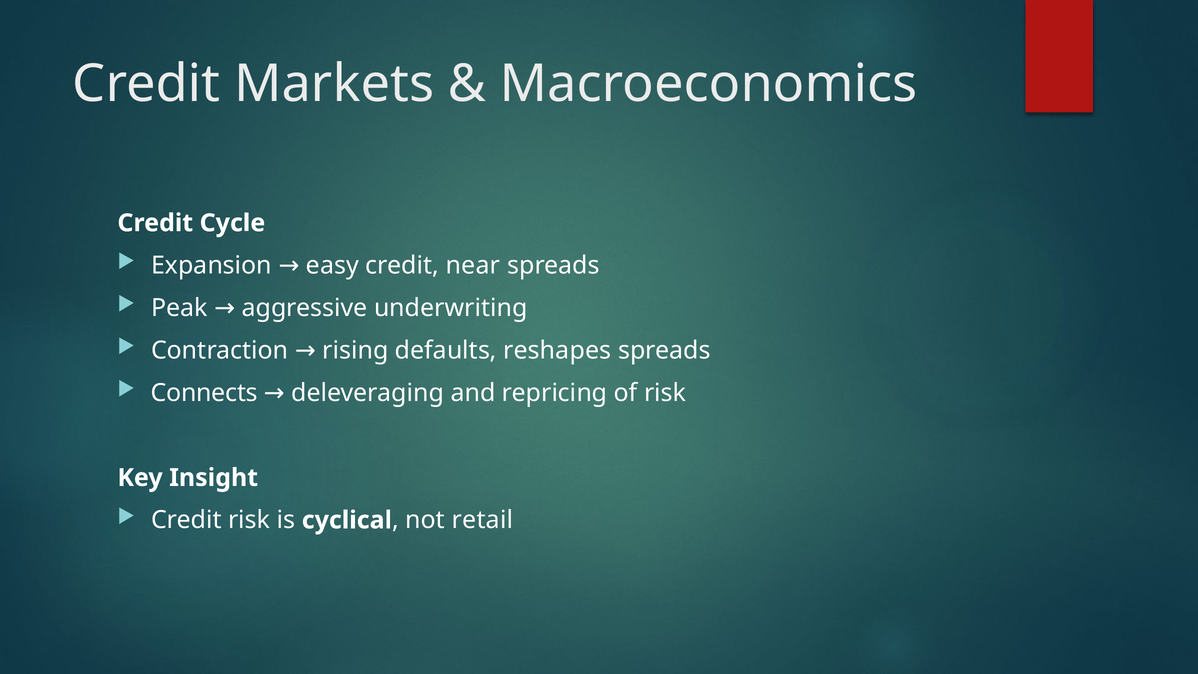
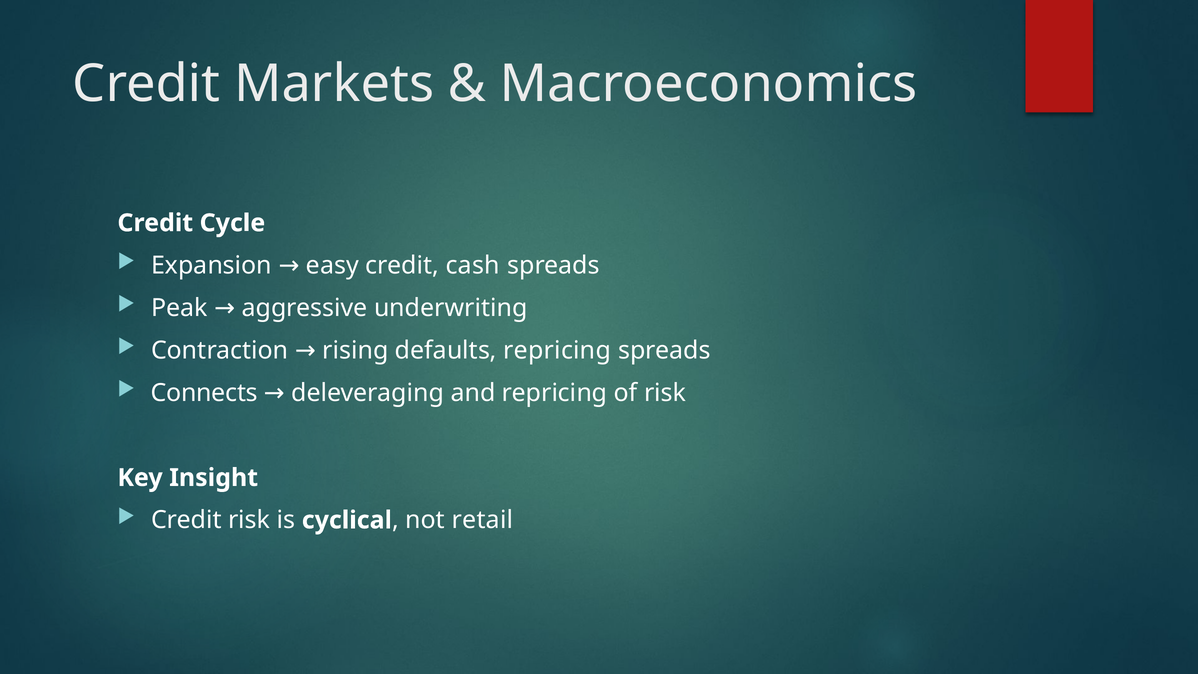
near: near -> cash (473, 265)
defaults reshapes: reshapes -> repricing (557, 350)
